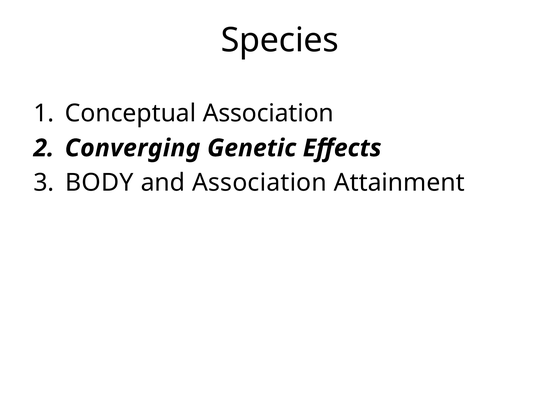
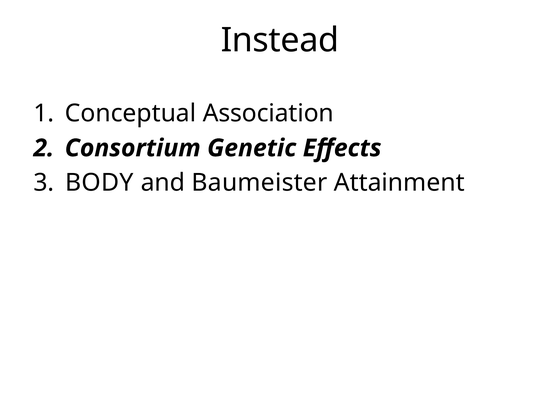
Species: Species -> Instead (280, 40)
Converging: Converging -> Consortium (133, 148)
and Association: Association -> Baumeister (259, 183)
